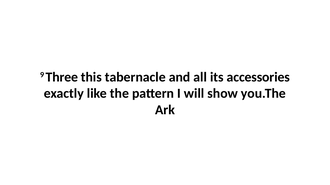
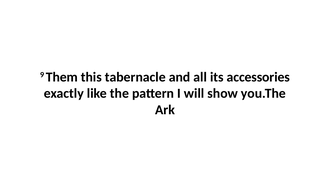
Three: Three -> Them (62, 77)
